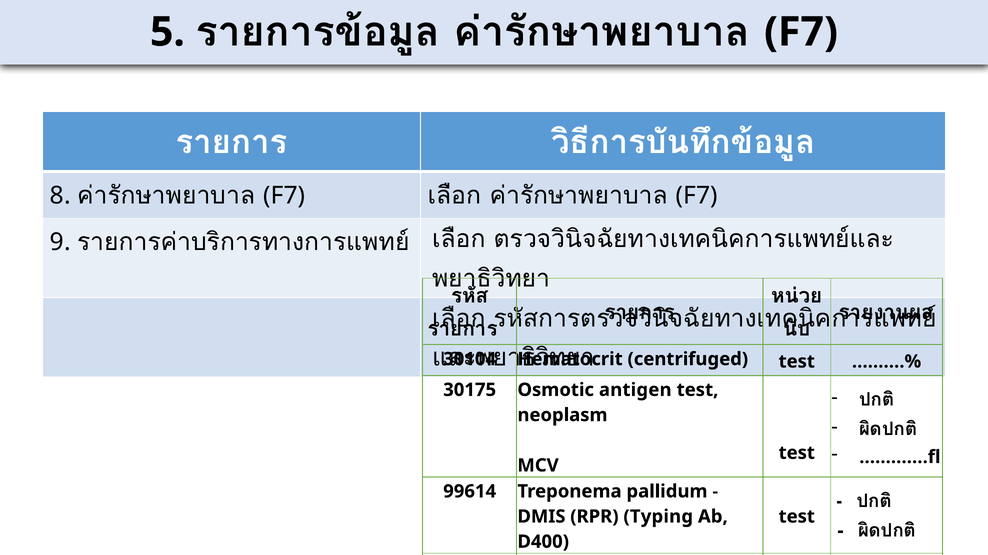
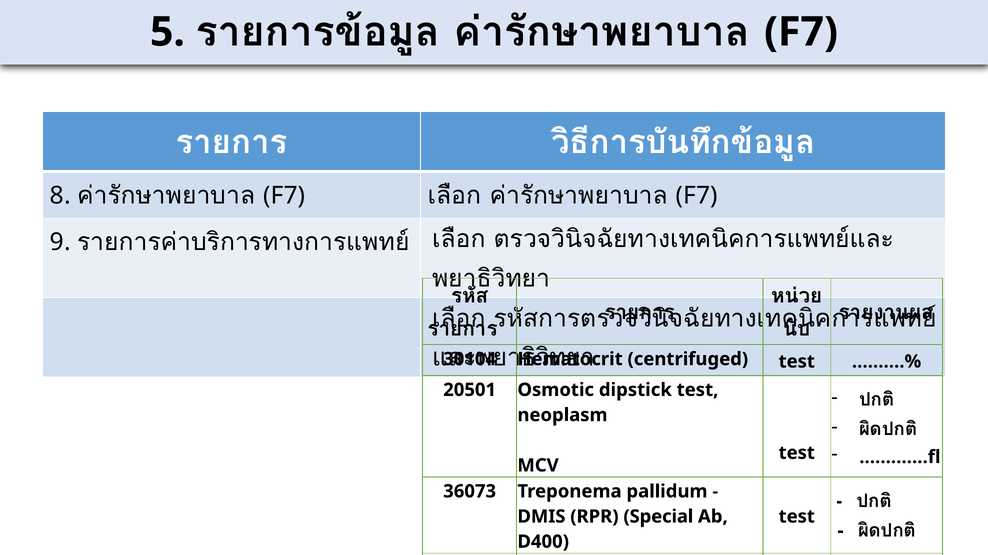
30175: 30175 -> 20501 (470, 390)
Osmotic antigen: antigen -> dipstick (635, 390)
99614: 99614 -> 36073 (470, 492)
Typing: Typing -> Special (658, 517)
